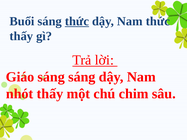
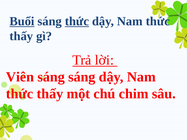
Buổi underline: none -> present (22, 21)
Giáo: Giáo -> Viên (20, 77)
nhót: nhót -> thức (20, 94)
